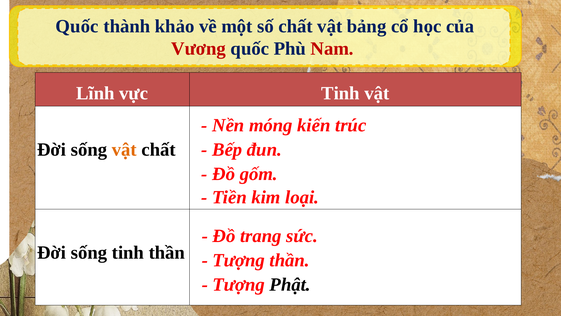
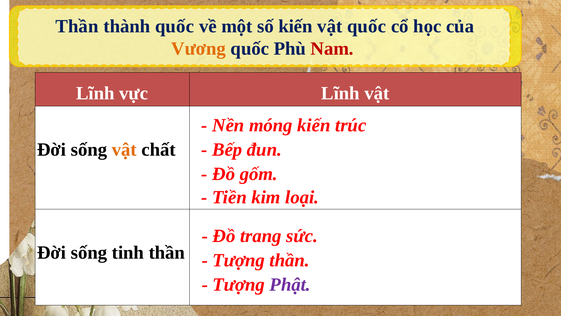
Quốc: Quốc -> Thần (77, 26)
thành khảo: khảo -> quốc (175, 26)
số chất: chất -> kiến (296, 26)
vật bảng: bảng -> quốc (367, 26)
Vương colour: red -> orange (199, 49)
vực Tinh: Tinh -> Lĩnh (340, 93)
Phật colour: black -> purple (290, 284)
